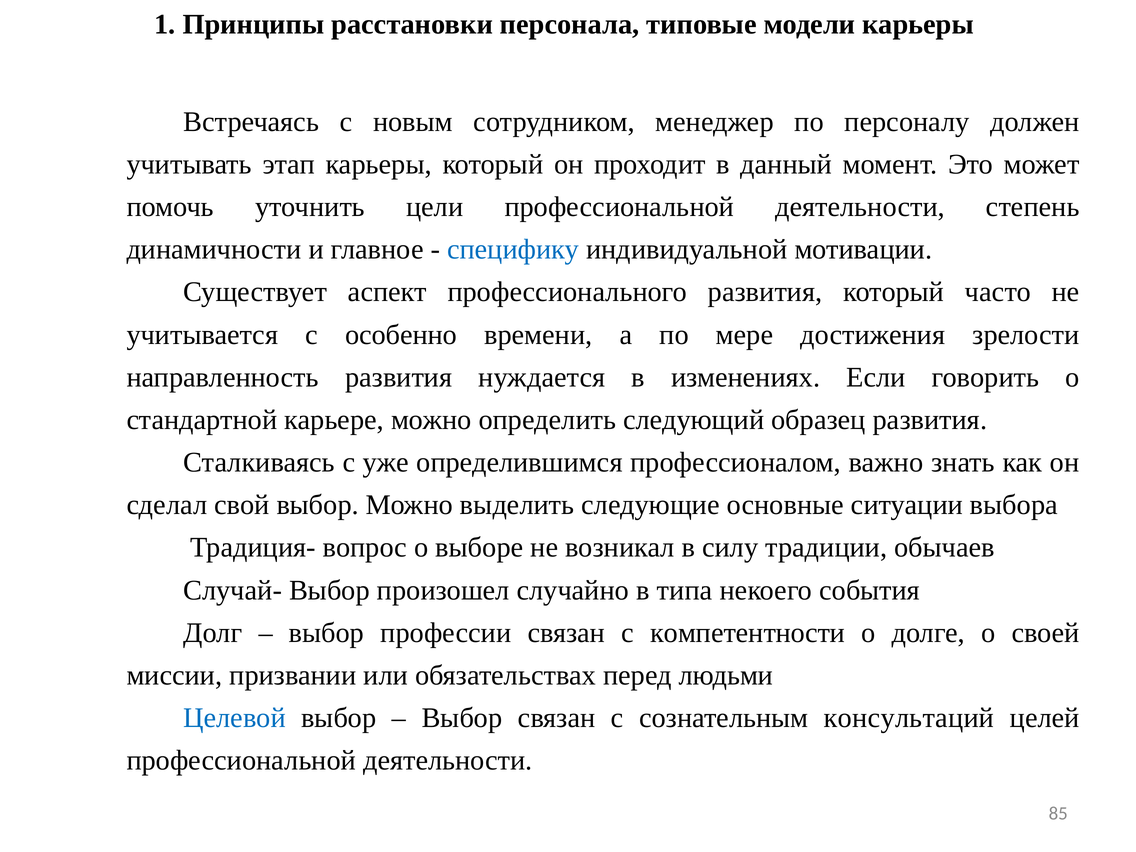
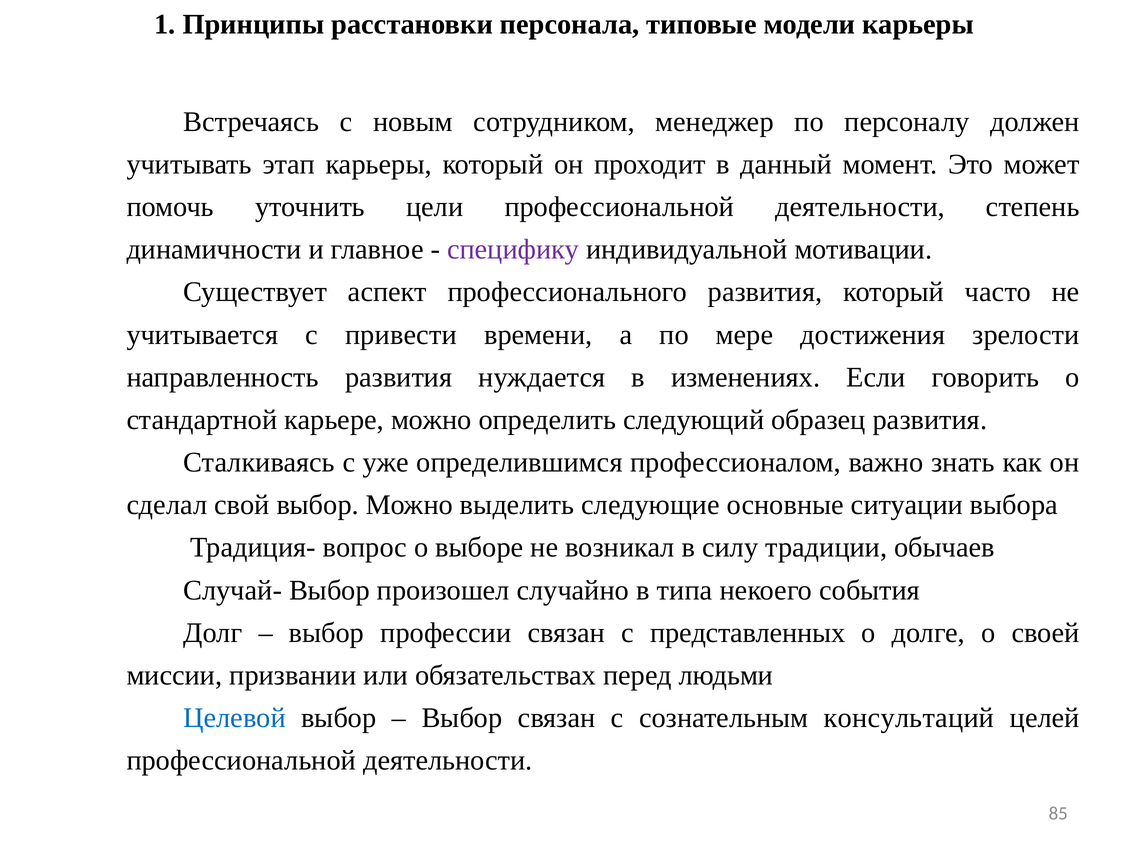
специфику colour: blue -> purple (513, 250)
особенно: особенно -> привести (401, 335)
компетентности: компетентности -> представленных (748, 633)
